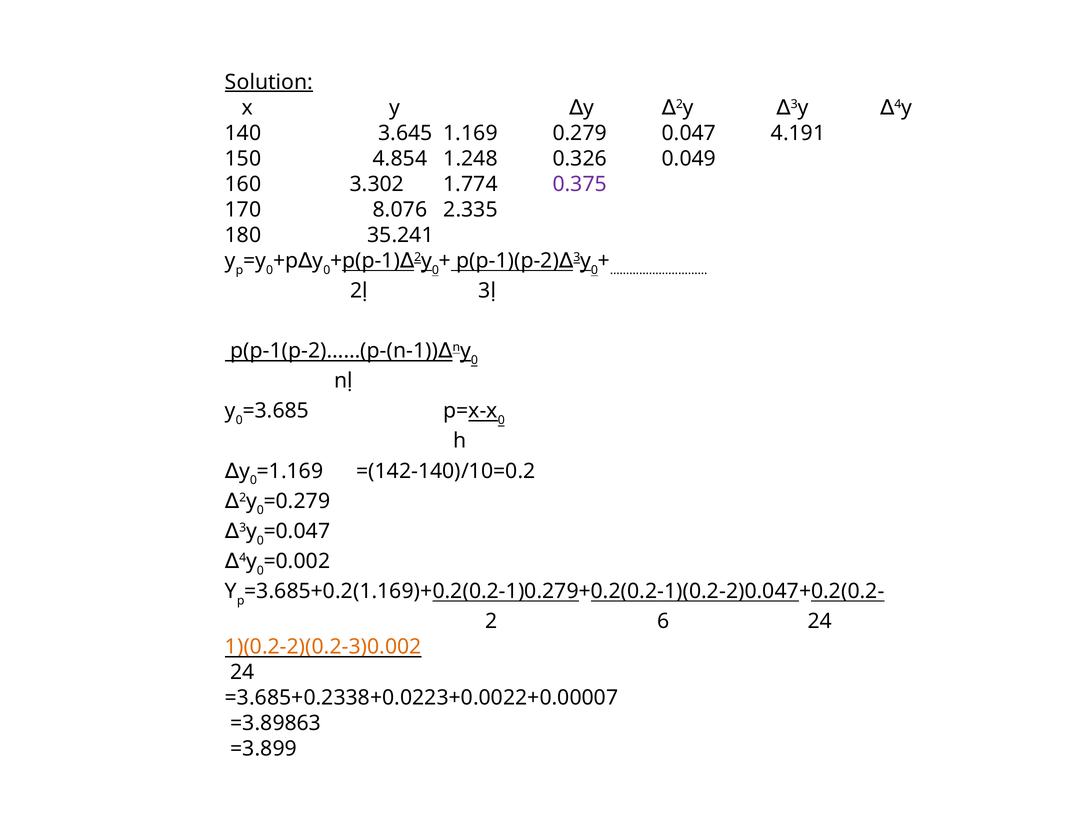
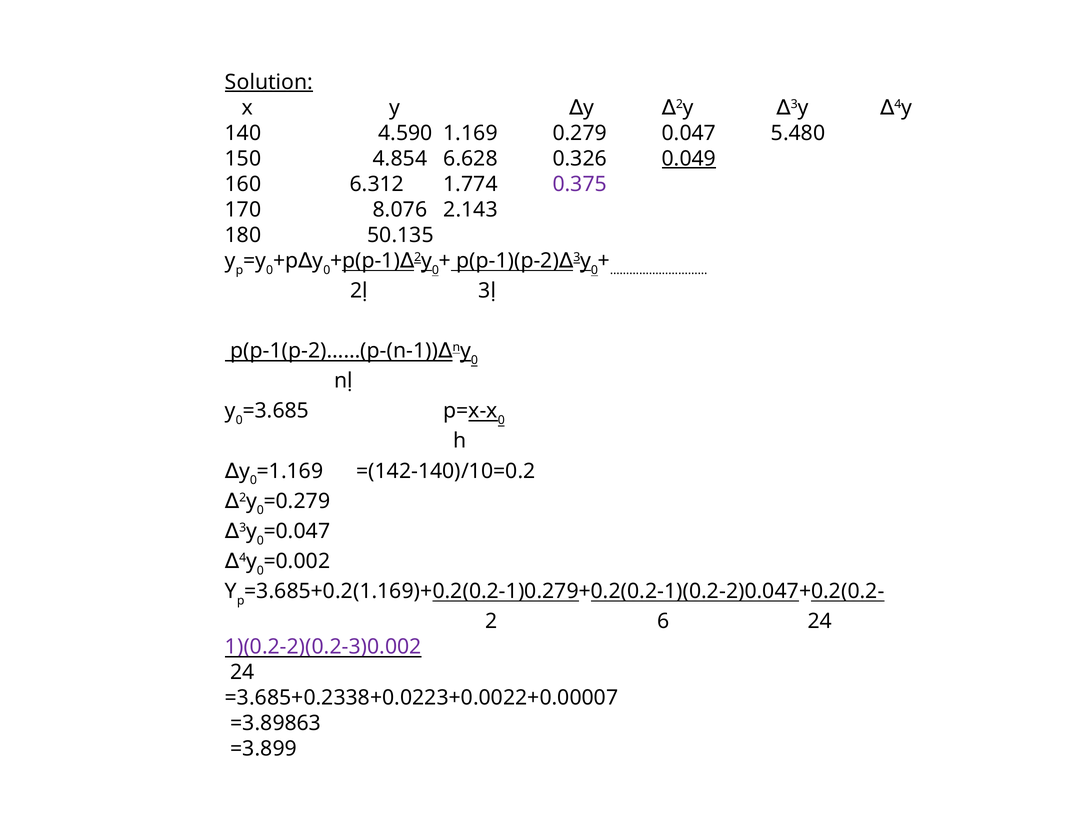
3.645: 3.645 -> 4.590 (405, 133)
4.191: 4.191 -> 5.480 (798, 133)
1.248: 1.248 -> 6.628 (471, 159)
0.049 underline: none -> present (689, 159)
3.302: 3.302 -> 6.312 (377, 184)
2.335: 2.335 -> 2.143 (471, 210)
35.241: 35.241 -> 50.135 (400, 235)
1)(0.2-2)(0.2-3)0.002 colour: orange -> purple (323, 647)
